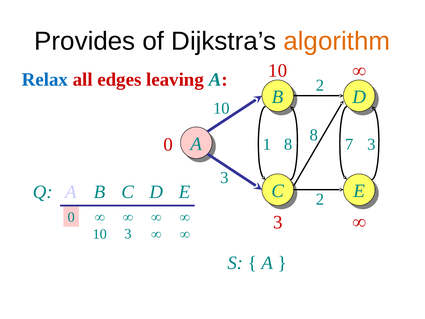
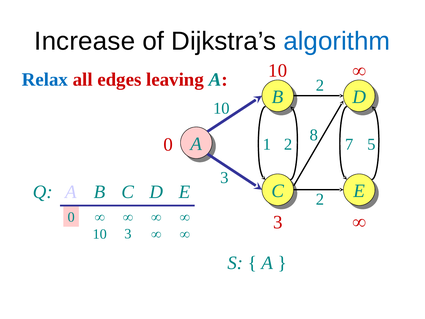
Provides: Provides -> Increase (85, 41)
algorithm colour: orange -> blue (337, 41)
1 8: 8 -> 2 (288, 144)
7 3: 3 -> 5 (371, 144)
